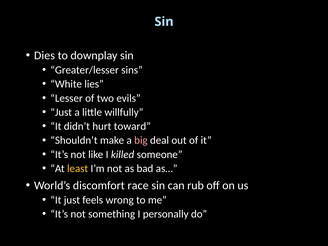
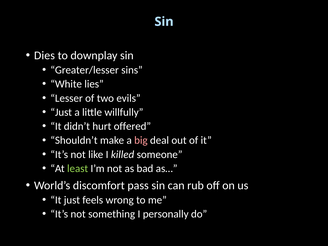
toward: toward -> offered (132, 126)
least colour: yellow -> light green (78, 169)
race: race -> pass (138, 185)
